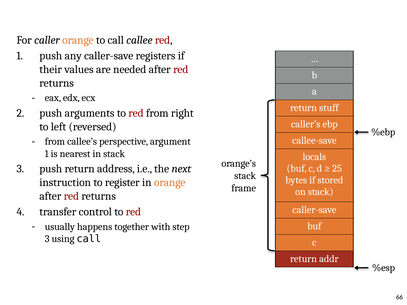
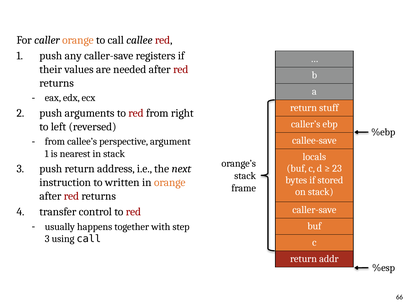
25: 25 -> 23 (337, 169)
register: register -> written (122, 183)
